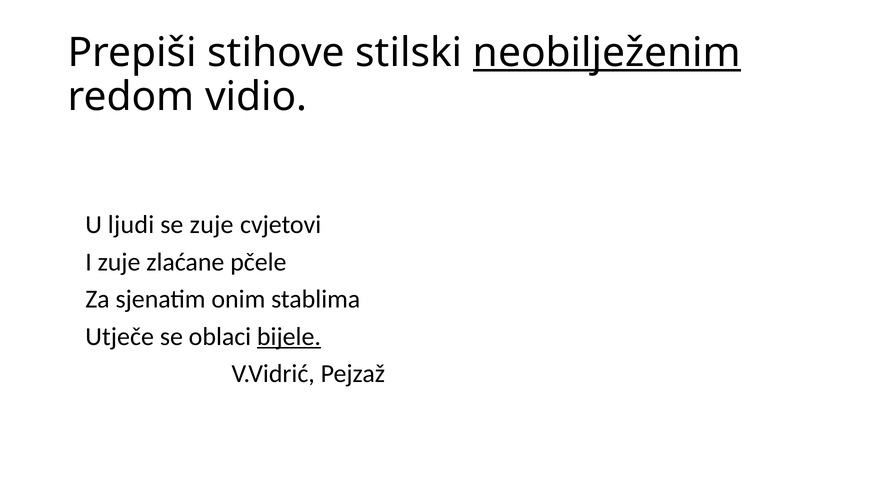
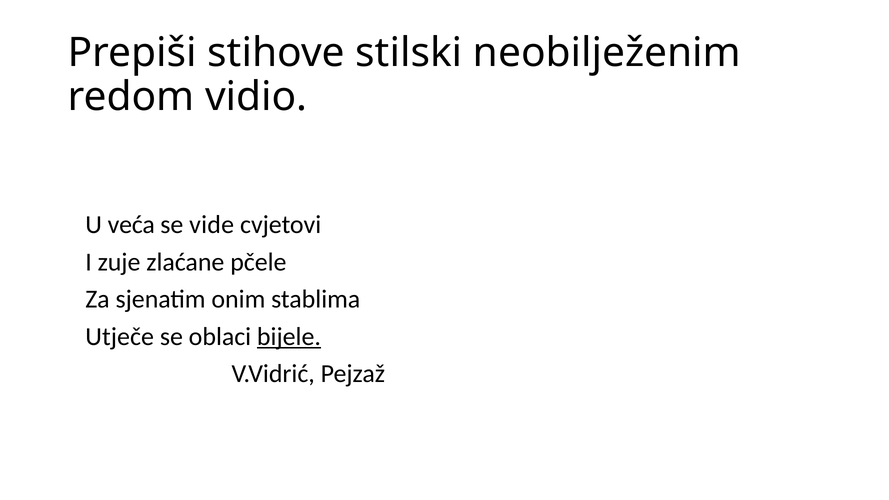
neobilježenim underline: present -> none (607, 53)
ljudi: ljudi -> veća (131, 225)
se zuje: zuje -> vide (212, 225)
